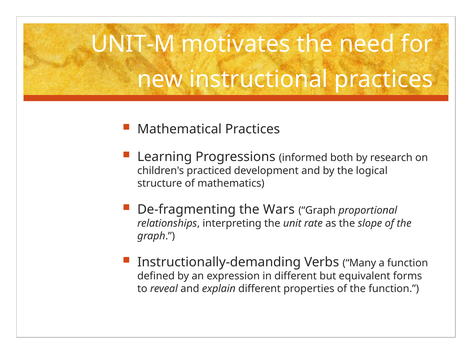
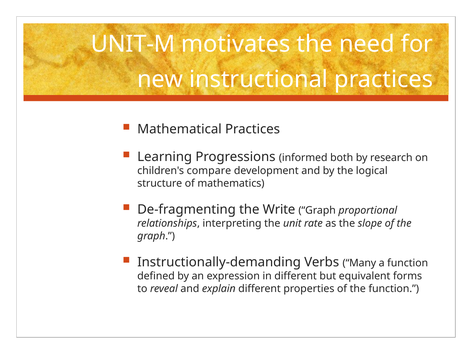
practiced: practiced -> compare (209, 171)
Wars: Wars -> Write (279, 209)
